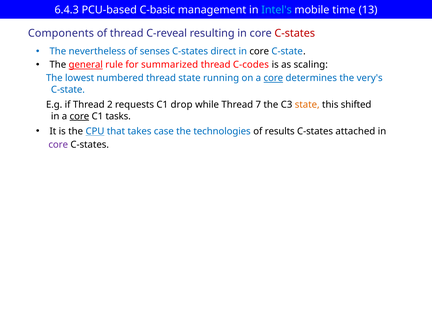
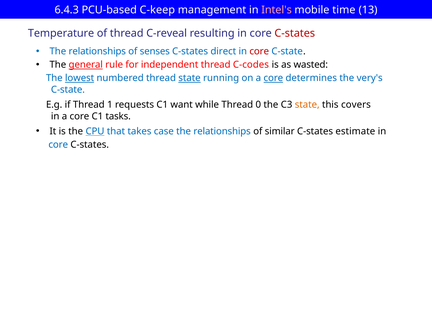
C-basic: C-basic -> C-keep (157, 10)
Intel's colour: light blue -> pink (277, 10)
Components: Components -> Temperature (61, 33)
nevertheless: nevertheless -> relationships (97, 51)
core colour: black -> red (259, 51)
summarized: summarized -> independent (170, 65)
scaling: scaling -> wasted (311, 65)
lowest underline: none -> present (80, 78)
state underline: none -> present (190, 78)
2: 2 -> 1 (110, 105)
drop: drop -> want (182, 105)
7: 7 -> 0 (258, 105)
shifted: shifted -> covers (356, 105)
core underline: present -> none (79, 116)
technologies: technologies -> relationships (222, 131)
results: results -> similar (280, 131)
attached: attached -> estimate (355, 131)
core colour: purple -> blue (58, 145)
